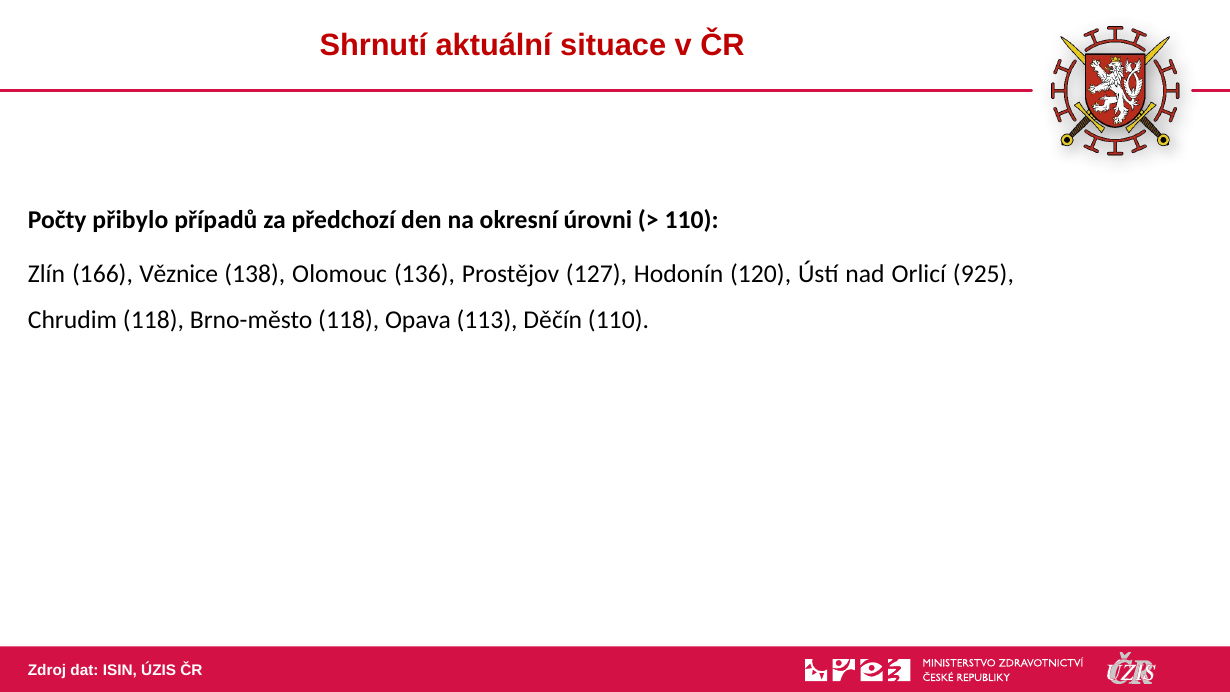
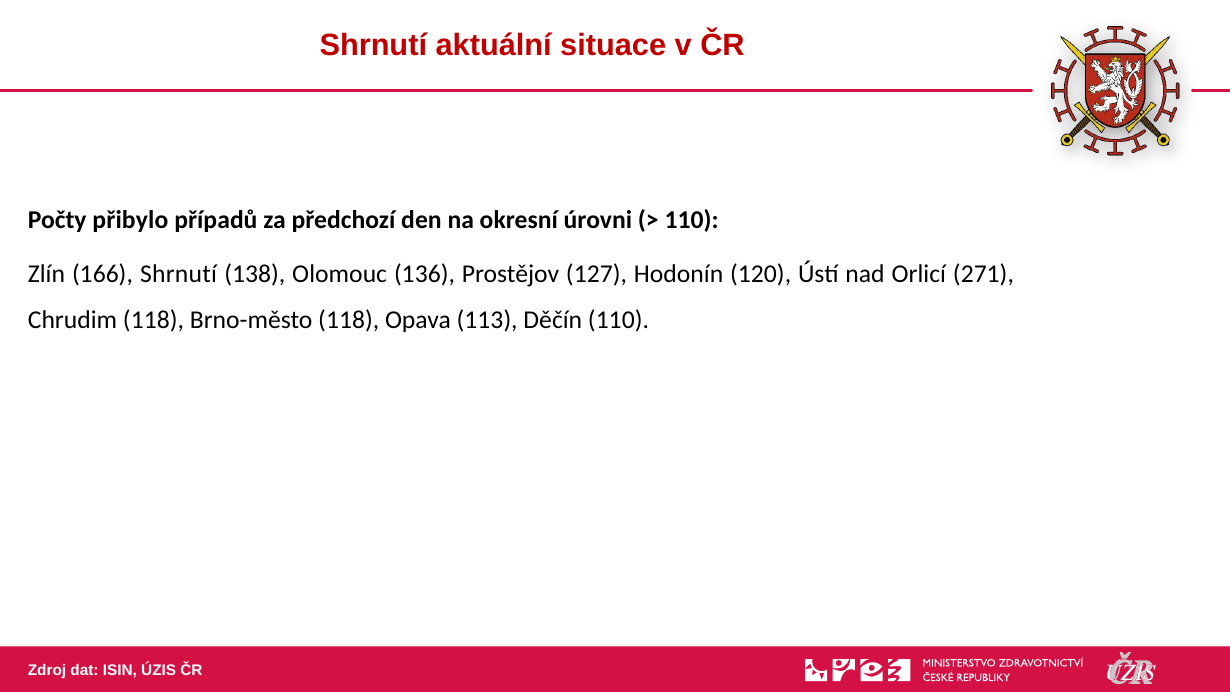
166 Věznice: Věznice -> Shrnutí (179, 274)
925: 925 -> 271 (983, 274)
